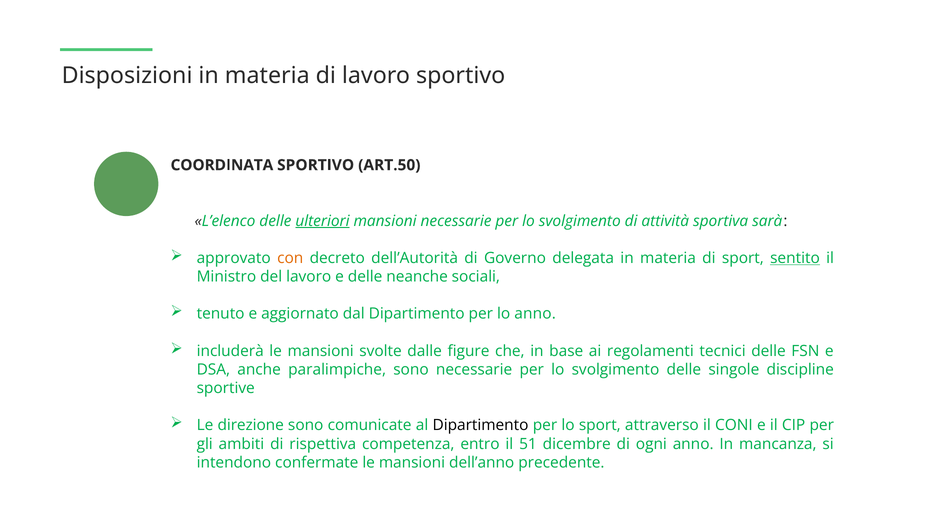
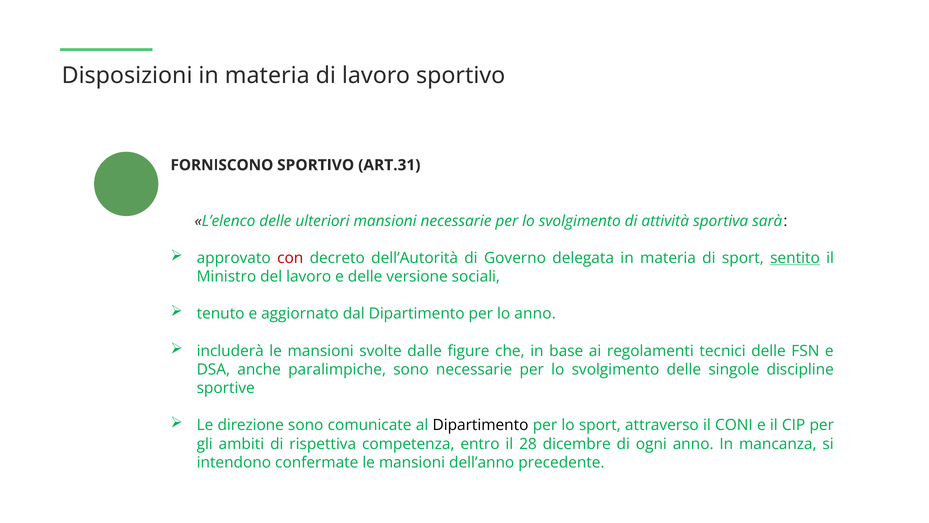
COORDINATA: COORDINATA -> FORNISCONO (222, 165)
ART.50: ART.50 -> ART.31 (389, 165)
ulteriori underline: present -> none (322, 221)
con colour: orange -> red (290, 258)
neanche: neanche -> versione (417, 276)
51: 51 -> 28 (528, 444)
